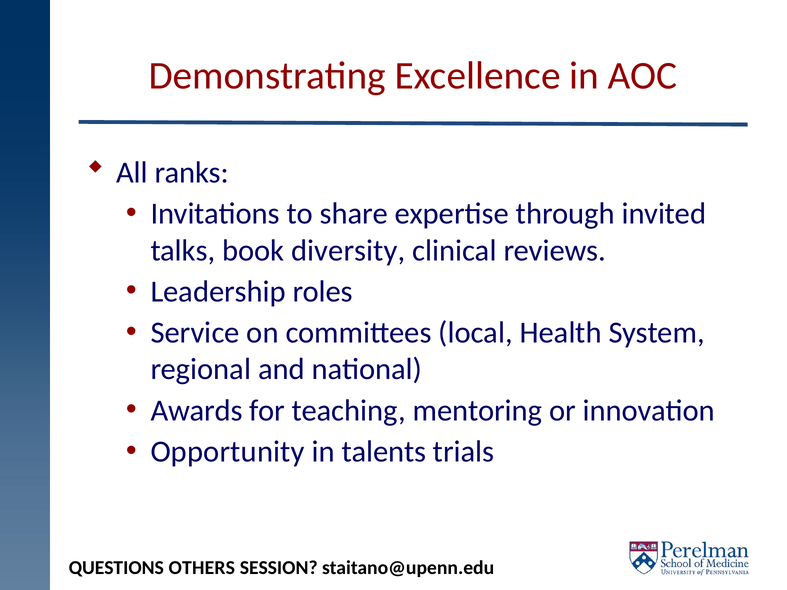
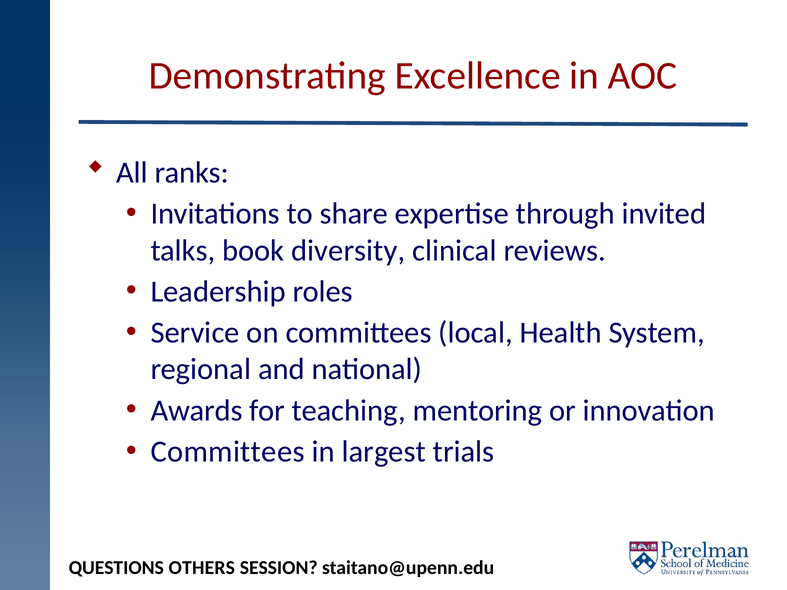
Opportunity: Opportunity -> Committees (228, 452)
talents: talents -> largest (384, 452)
